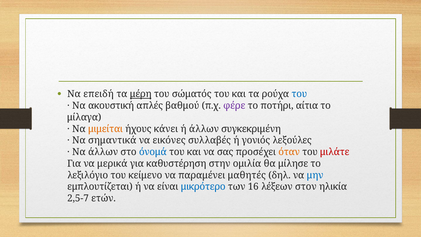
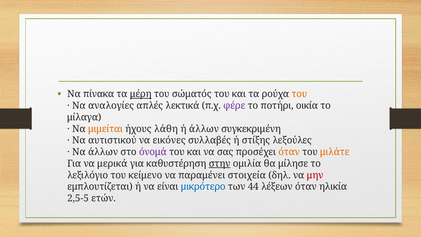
επειδή: επειδή -> πίνακα (99, 94)
του colour: blue -> orange (299, 94)
ακουστική: ακουστική -> αναλογίες (111, 106)
βαθμού: βαθμού -> λεκτικά (182, 106)
αίτια: αίτια -> οικία (307, 106)
κάνει: κάνει -> λάθη (166, 129)
σημαντικά: σημαντικά -> αυτιστικού (112, 140)
γονιός: γονιός -> στίξης (256, 140)
όνομά colour: blue -> purple (153, 152)
μιλάτε colour: red -> orange (335, 152)
στην underline: none -> present (220, 163)
μαθητές: μαθητές -> στοιχεία (247, 175)
μην colour: blue -> red (315, 175)
16: 16 -> 44 (253, 187)
λέξεων στον: στον -> όταν (306, 187)
2,5-7: 2,5-7 -> 2,5-5 (78, 198)
